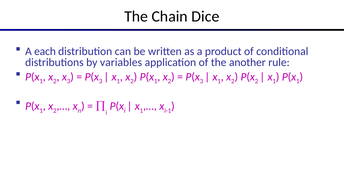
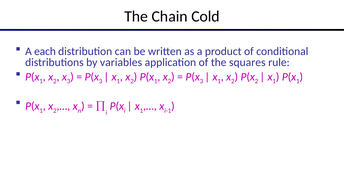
Dice: Dice -> Cold (205, 17)
another: another -> squares (247, 62)
